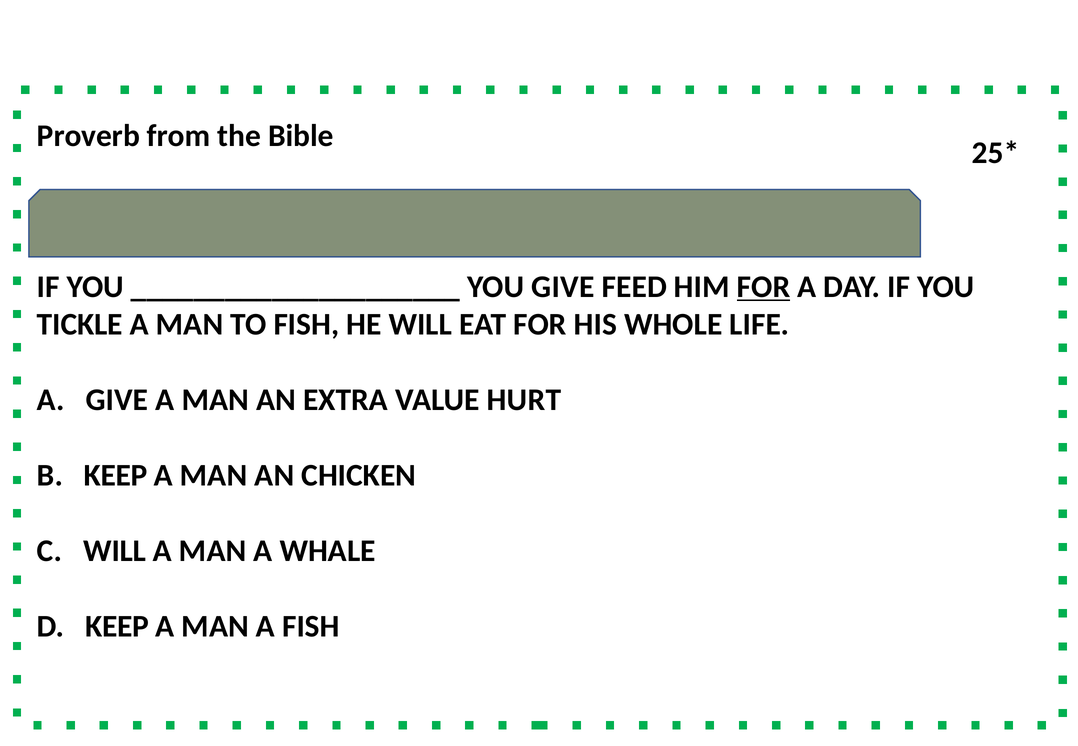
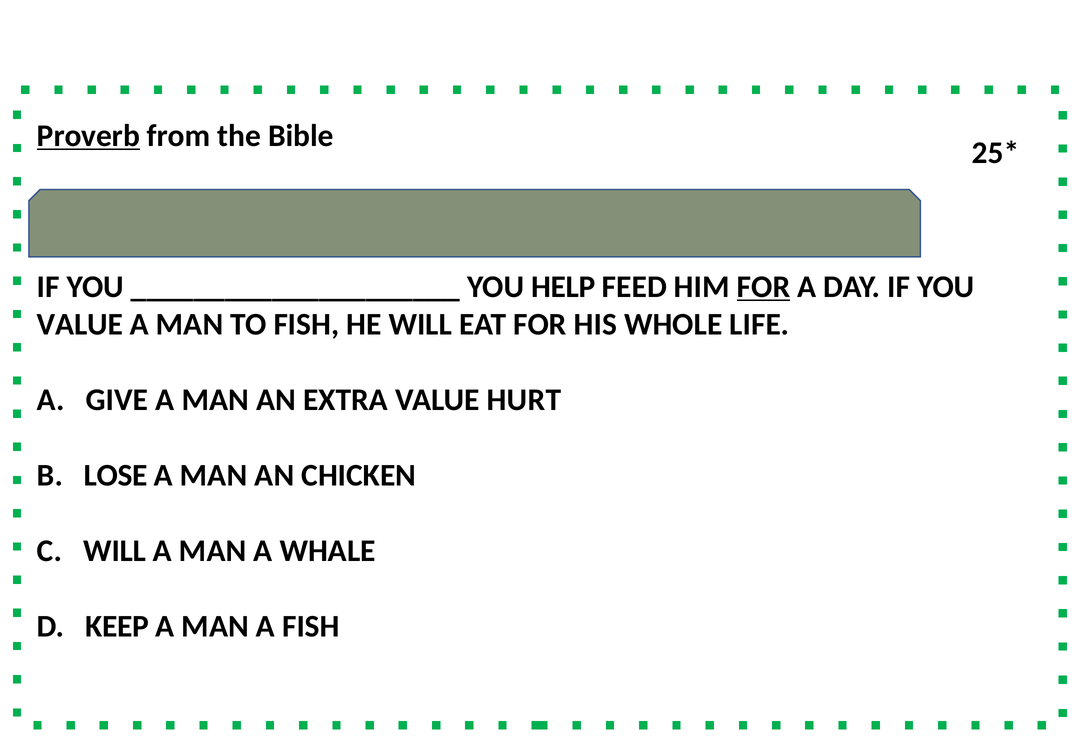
Proverb underline: none -> present (88, 136)
YOU GIVE: GIVE -> HELP (563, 287)
TICKLE: TICKLE -> VALUE (80, 325)
B KEEP: KEEP -> LOSE (116, 476)
